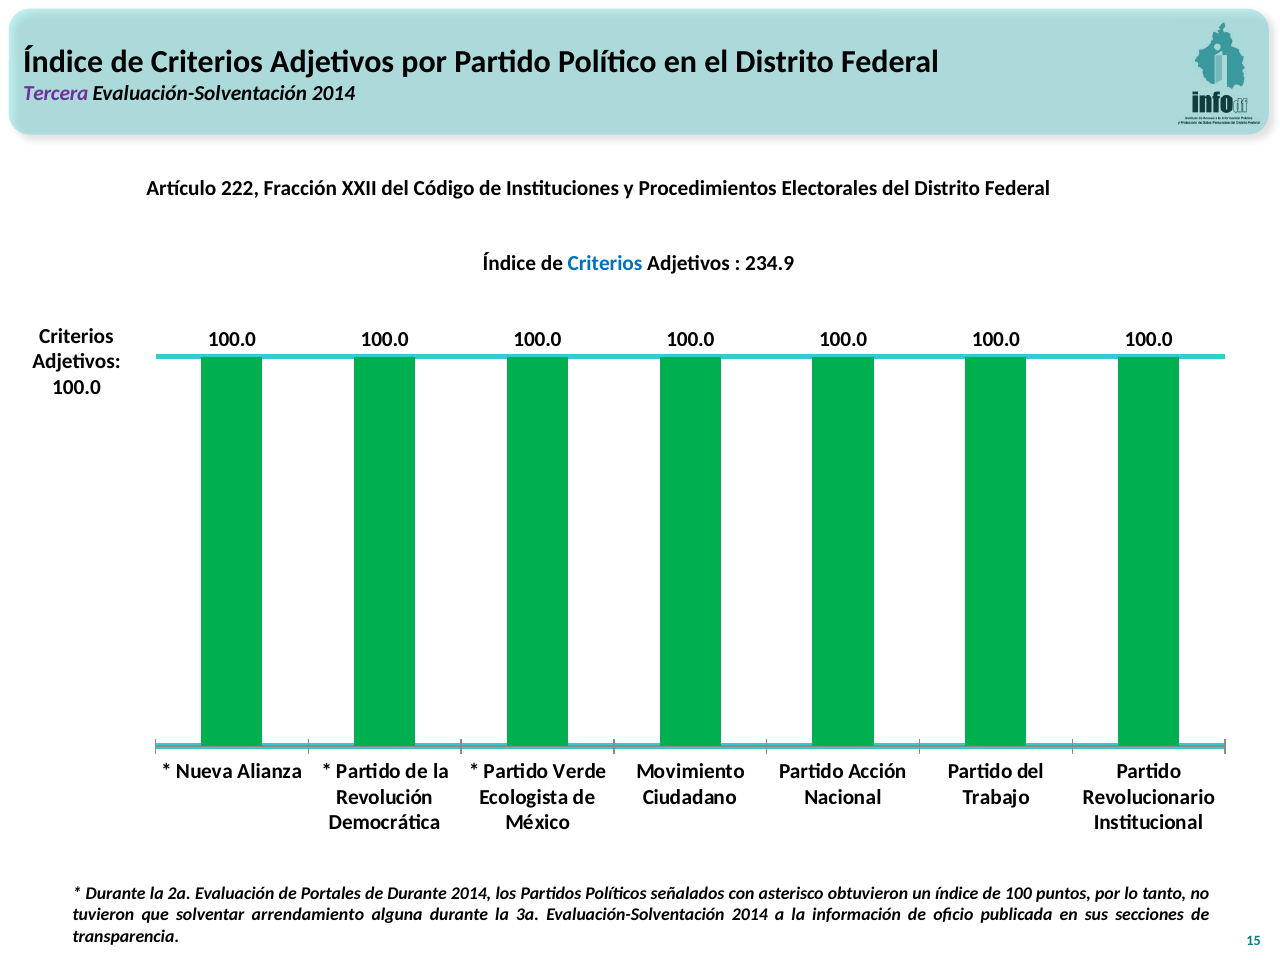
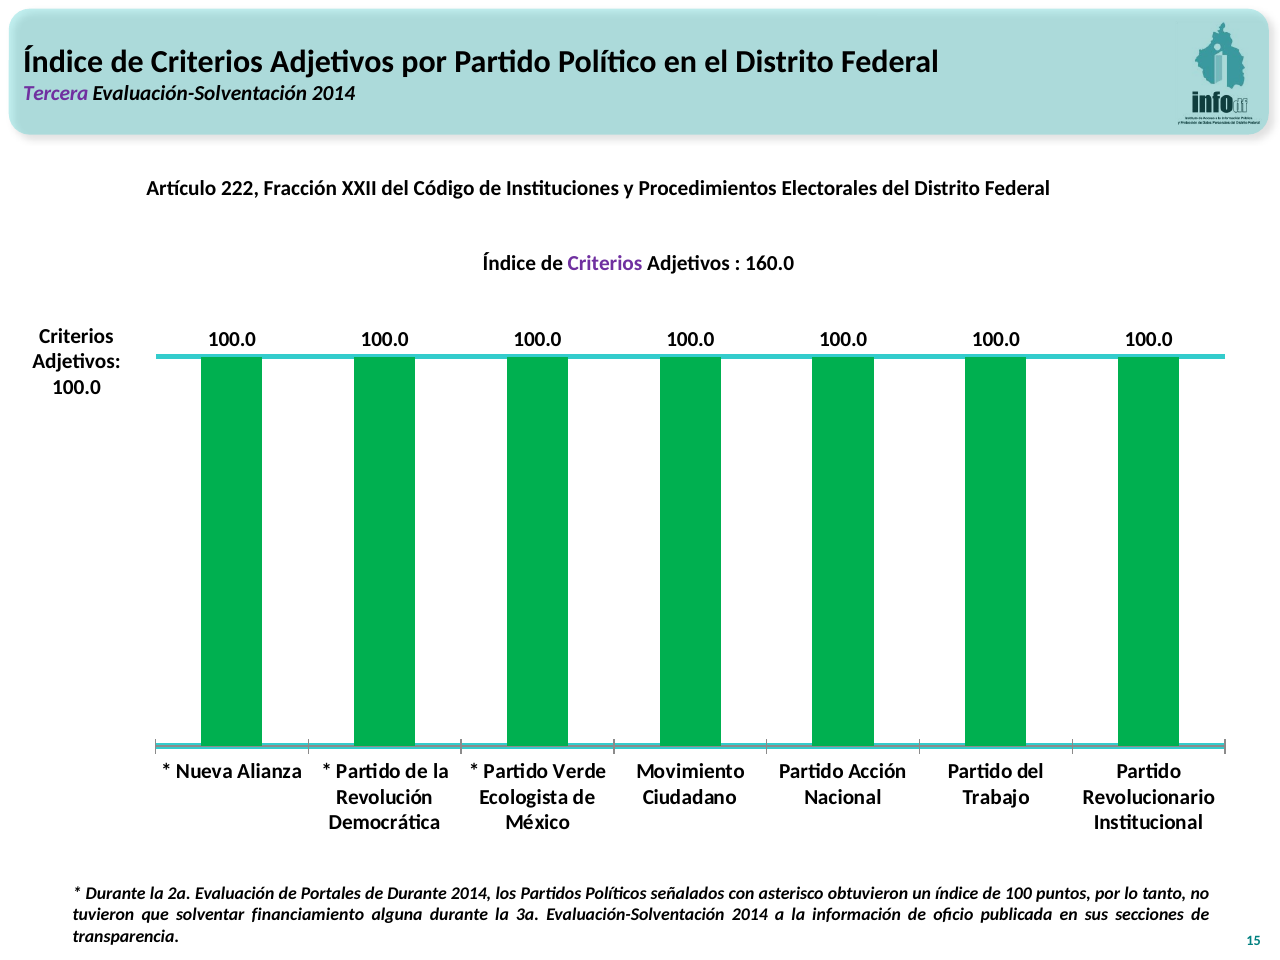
Criterios colour: blue -> purple (605, 263)
234.9: 234.9 -> 160.0 (770, 263)
arrendamiento: arrendamiento -> financiamiento (308, 915)
